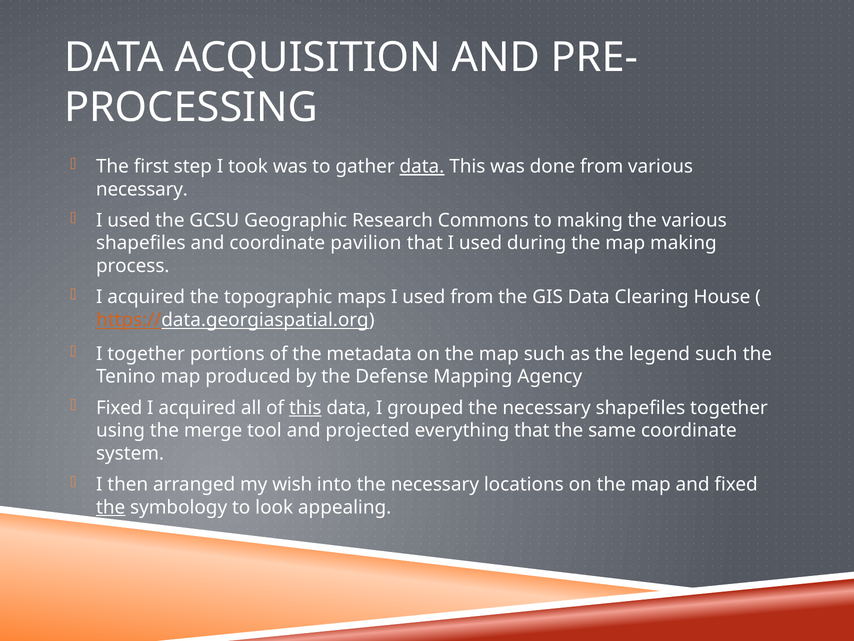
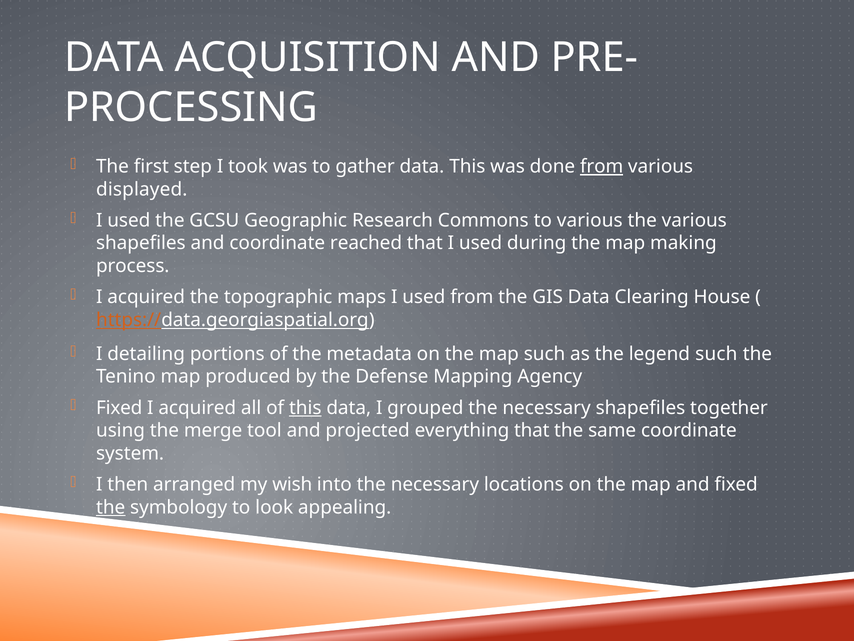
data underline: present -> none (422, 166)
from underline: none -> present (602, 166)
necessary: necessary -> displayed (142, 189)
to making: making -> various (590, 220)
pavilion: pavilion -> reached (366, 243)
I together: together -> detailing (146, 354)
